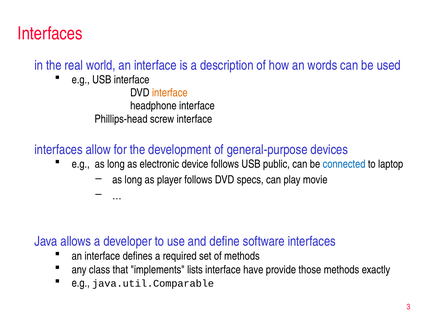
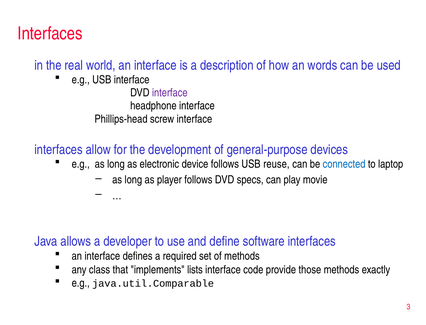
interface colour: orange -> purple (170, 93)
public: public -> reuse (276, 164)
have: have -> code (253, 269)
